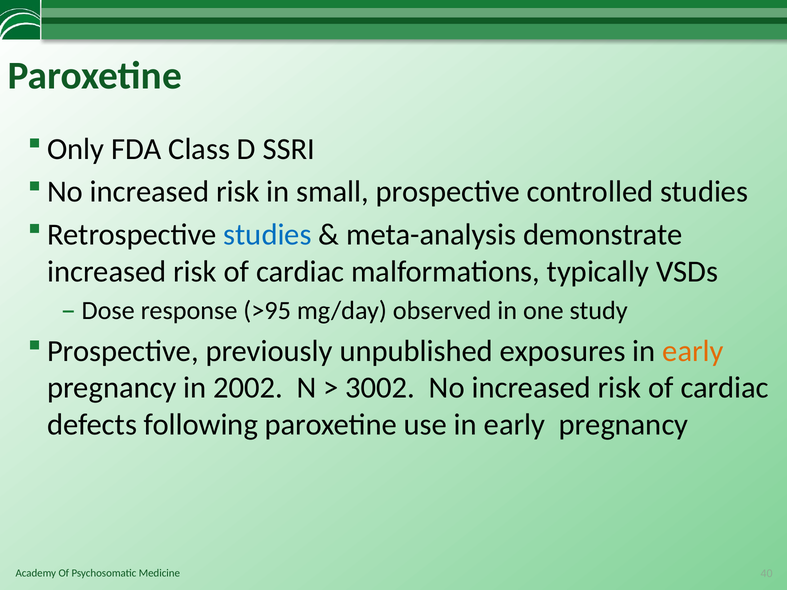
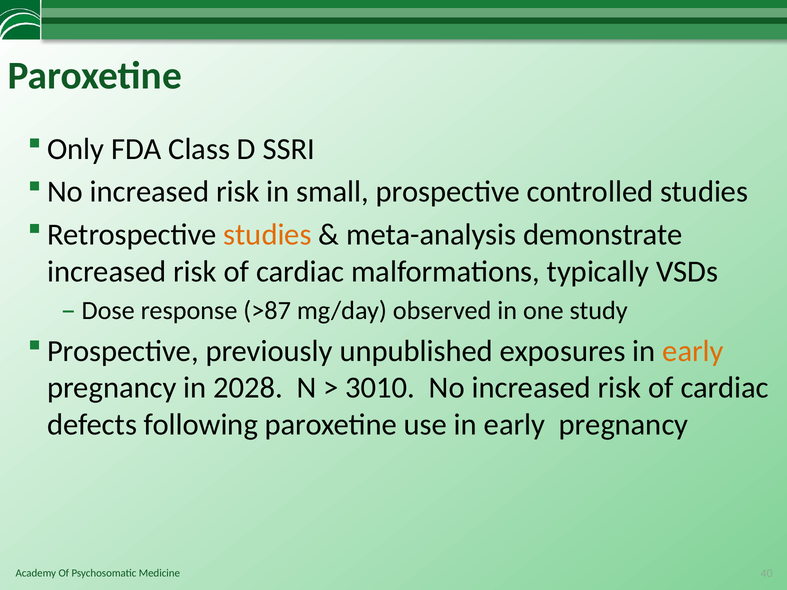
studies colour: blue -> orange (268, 235)
>95: >95 -> >87 (267, 311)
2002: 2002 -> 2028 (248, 388)
3002: 3002 -> 3010 (380, 388)
